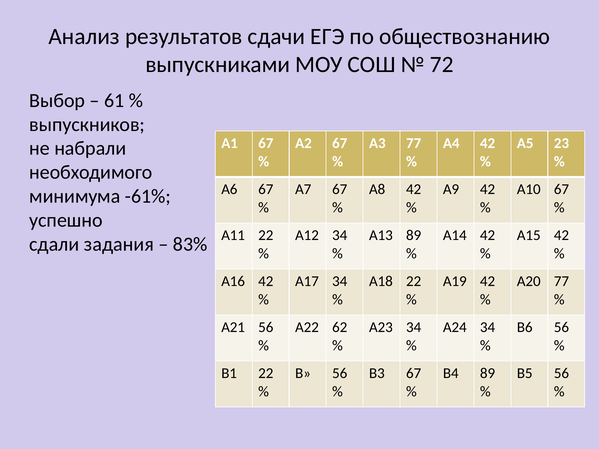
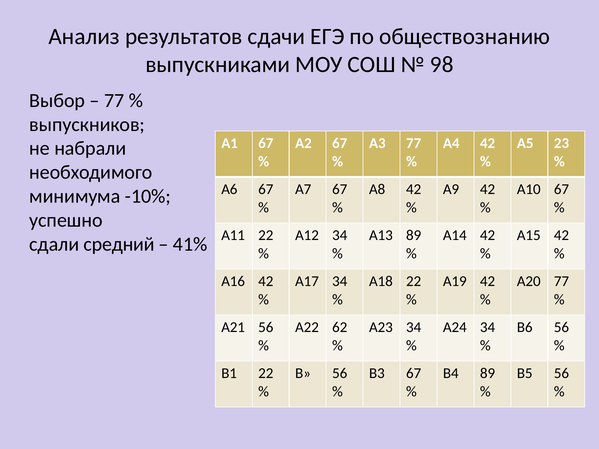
72: 72 -> 98 (442, 64)
61: 61 -> 77 (114, 101)
-61%: -61% -> -10% (148, 196)
задания: задания -> средний (119, 244)
83%: 83% -> 41% (190, 244)
